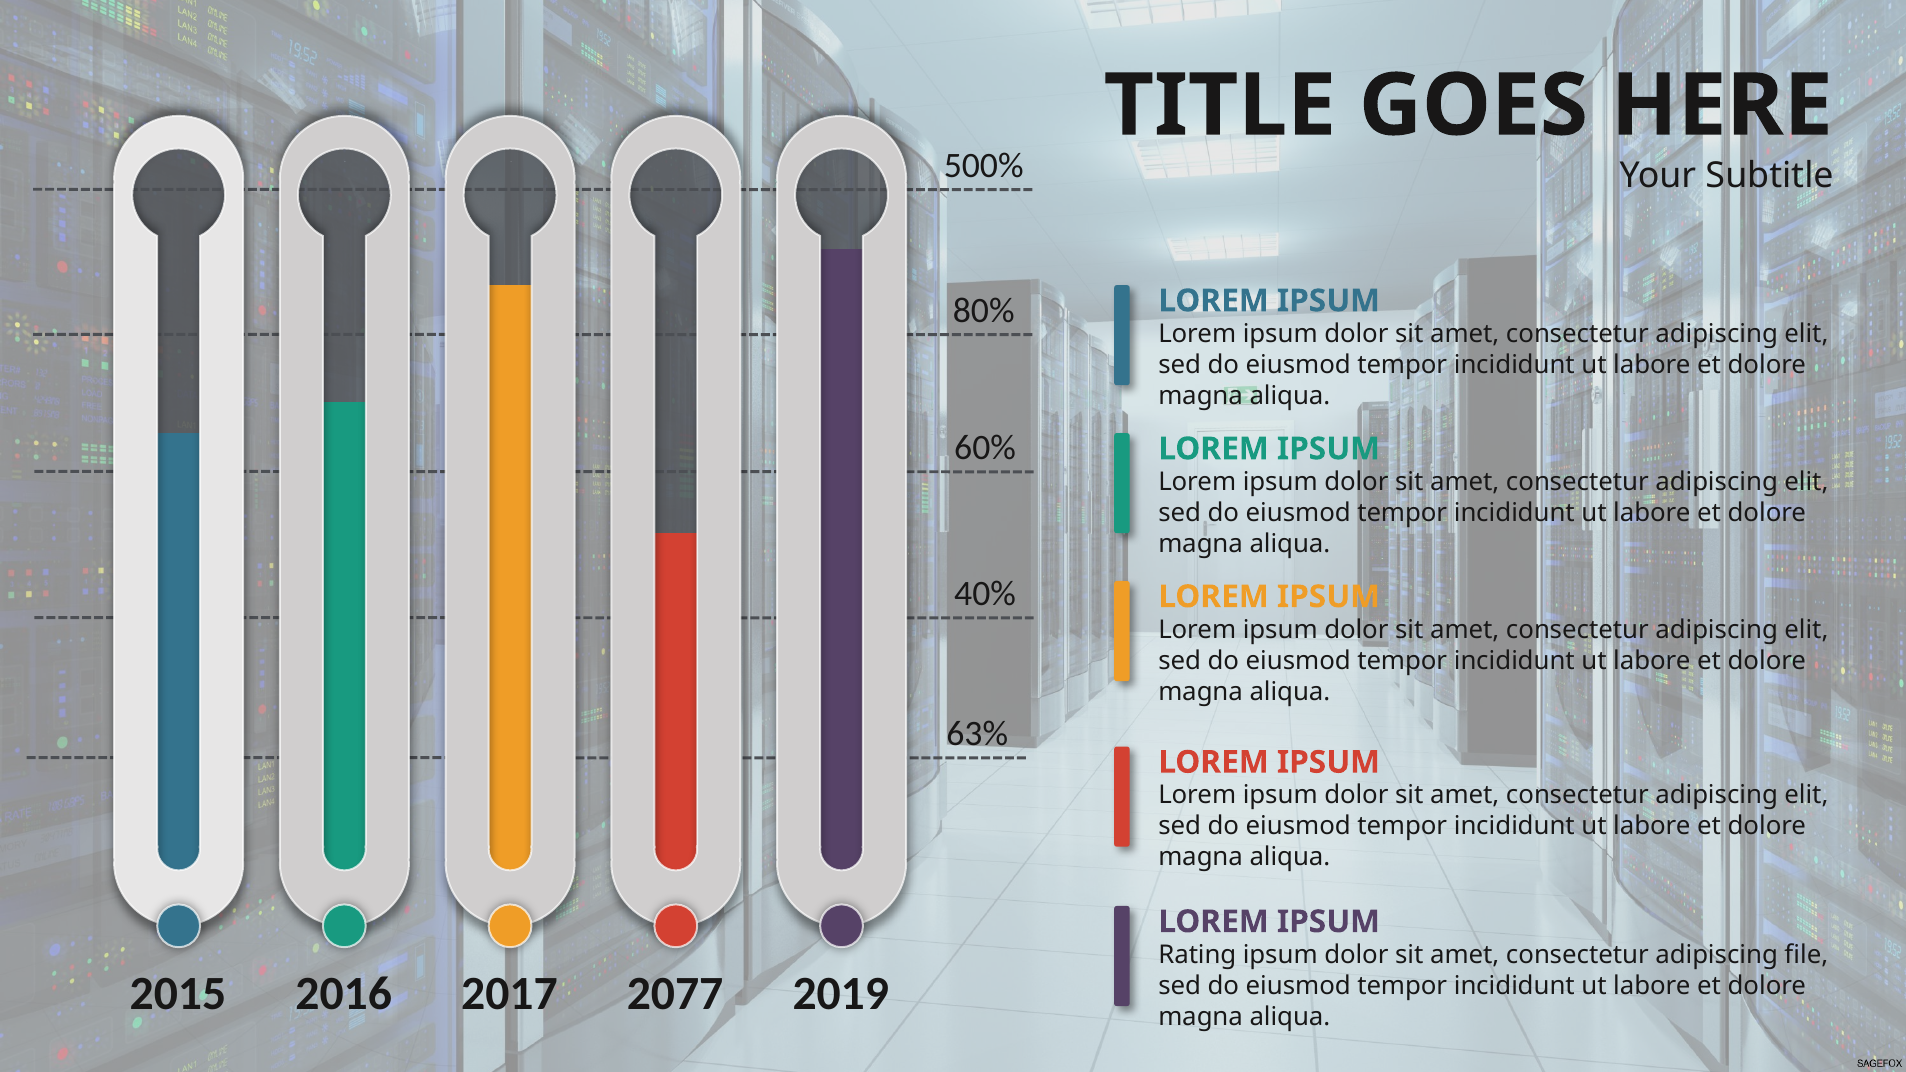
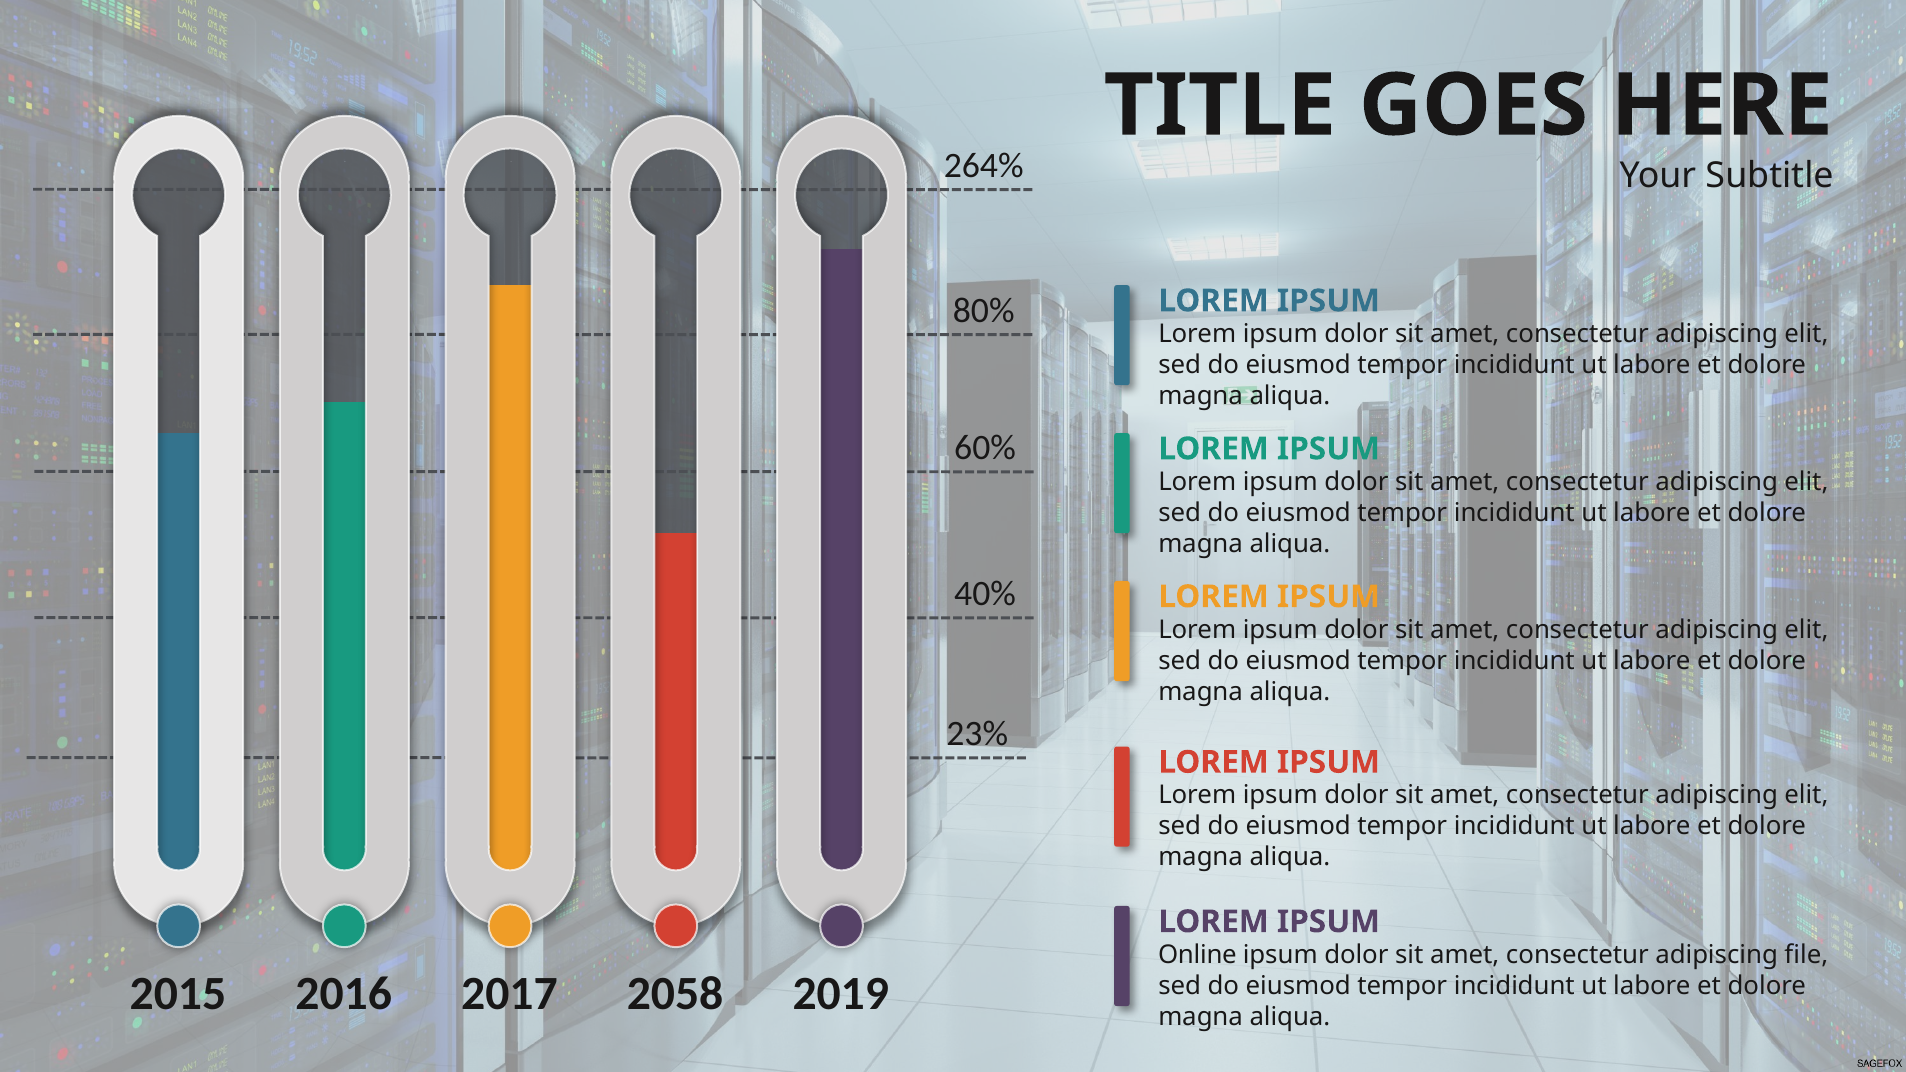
500%: 500% -> 264% (984, 166)
63%: 63% -> 23% (977, 734)
Rating: Rating -> Online (1197, 955)
2077: 2077 -> 2058 (675, 994)
